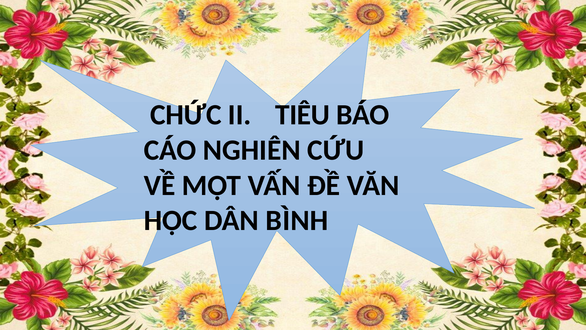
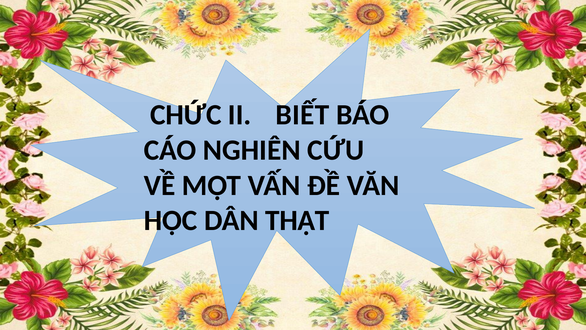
TIÊU: TIÊU -> BIẾT (302, 115)
BÌNH: BÌNH -> THẬT (297, 220)
